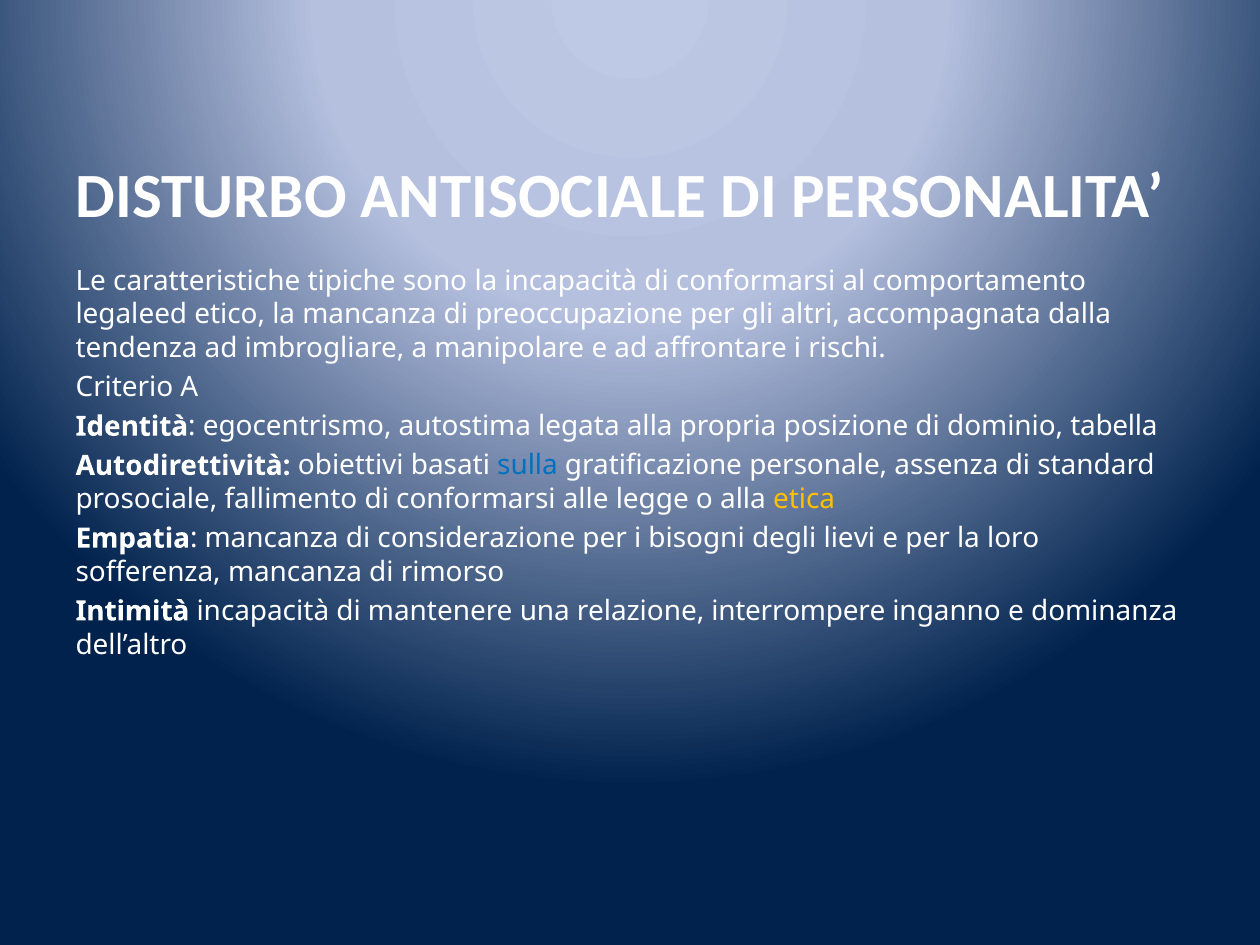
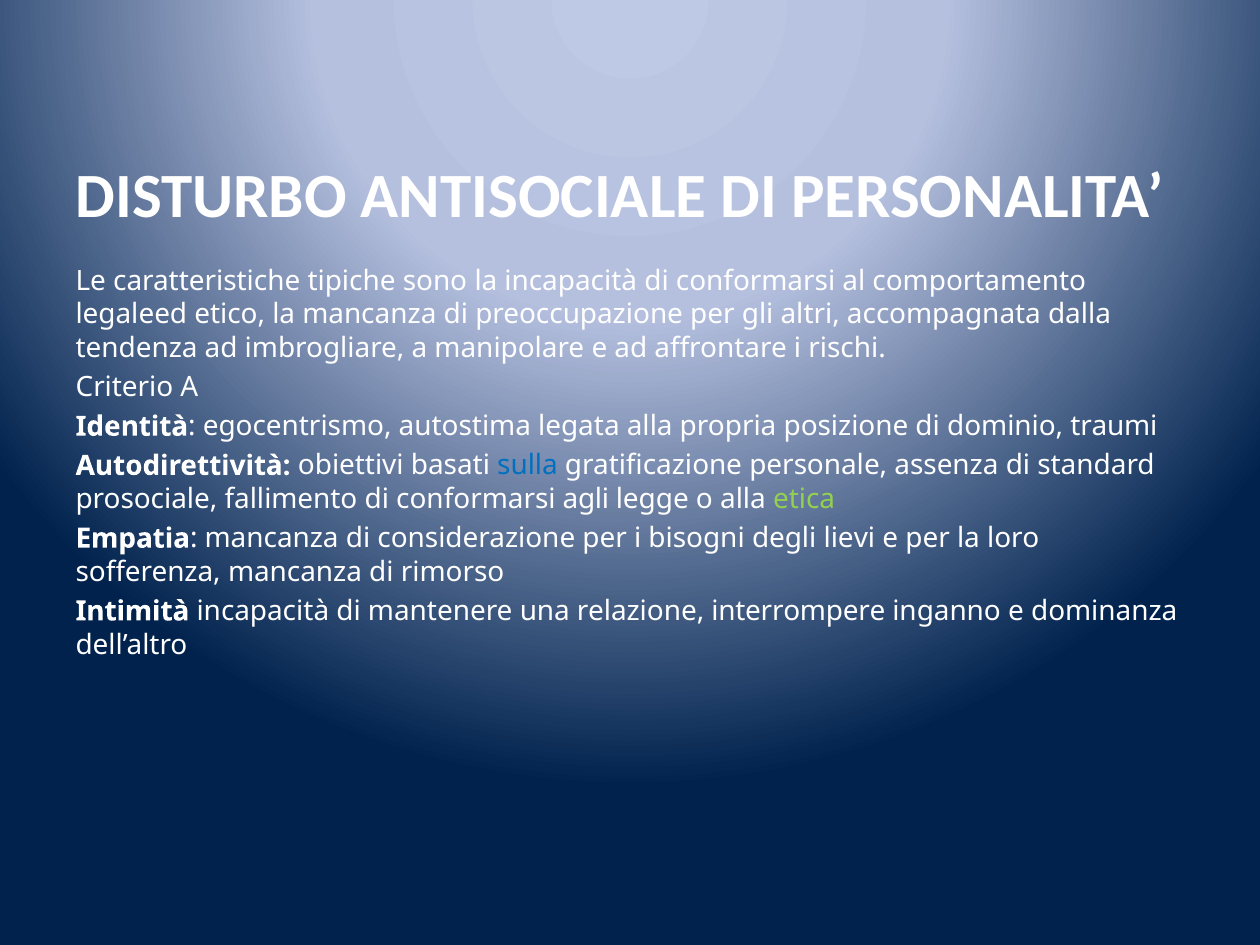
tabella: tabella -> traumi (1114, 427)
alle: alle -> agli (586, 499)
etica colour: yellow -> light green (804, 499)
